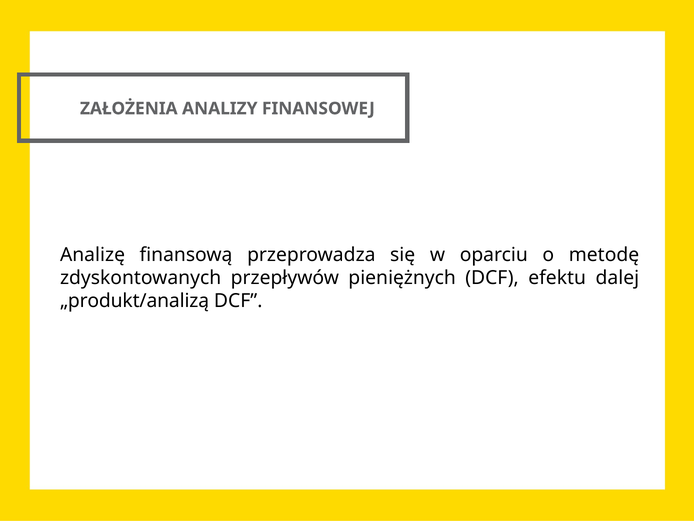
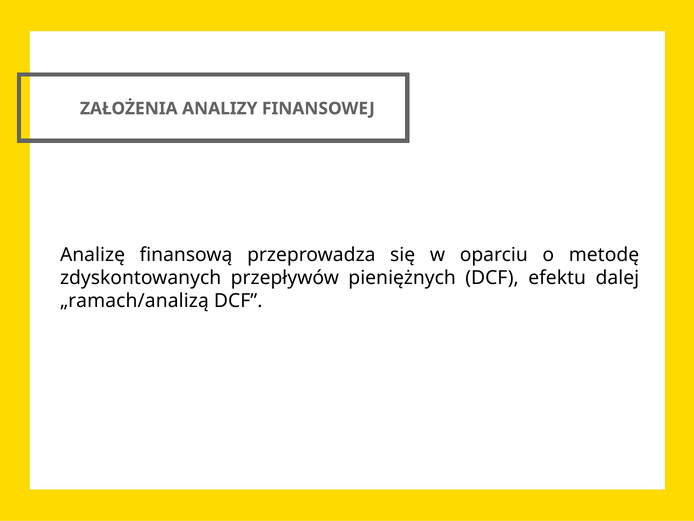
„produkt/analizą: „produkt/analizą -> „ramach/analizą (134, 301)
